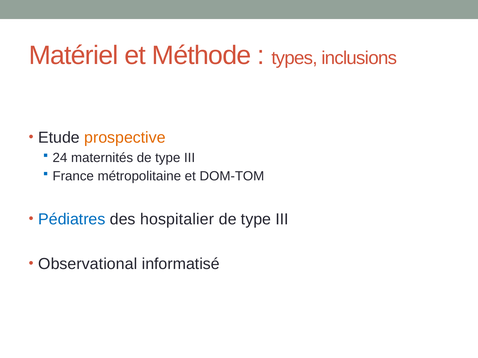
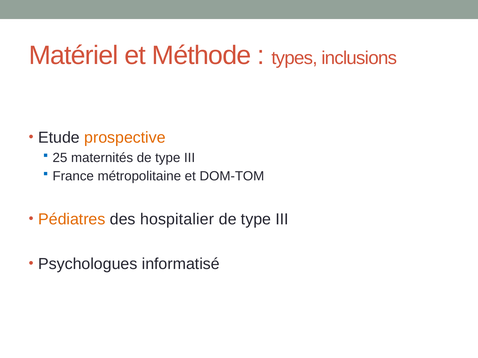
24: 24 -> 25 (60, 158)
Pédiatres colour: blue -> orange (72, 220)
Observational: Observational -> Psychologues (88, 264)
